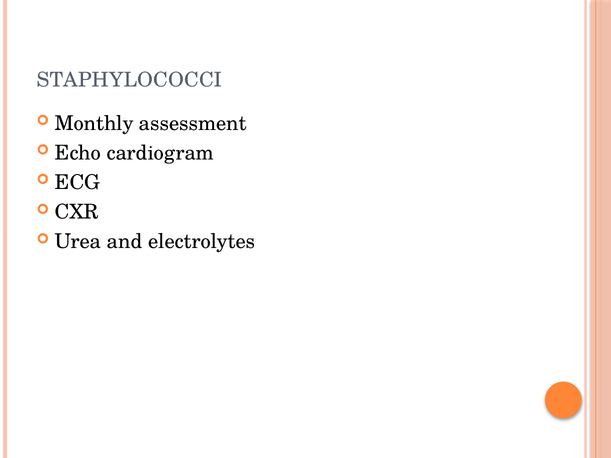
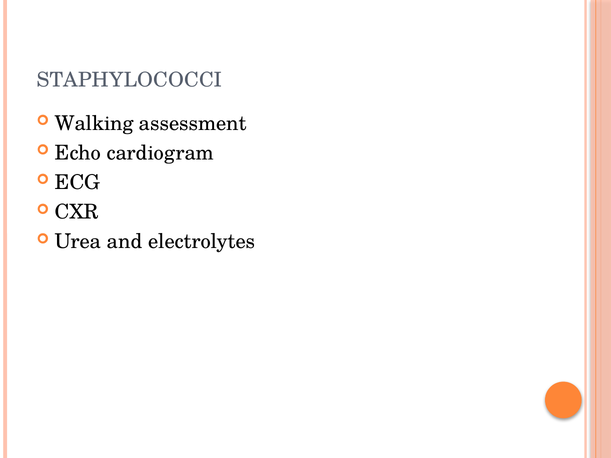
Monthly: Monthly -> Walking (94, 124)
